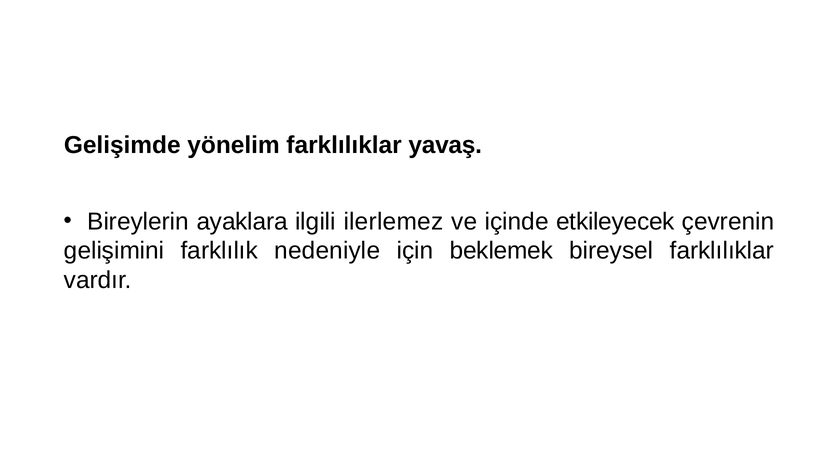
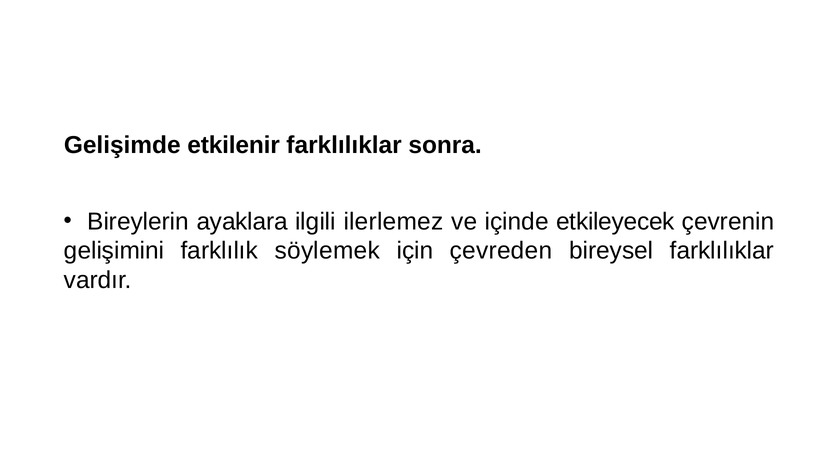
yönelim: yönelim -> etkilenir (234, 145)
yavaş: yavaş -> sonra (445, 145)
nedeniyle: nedeniyle -> söylemek (327, 251)
beklemek: beklemek -> çevreden (501, 251)
